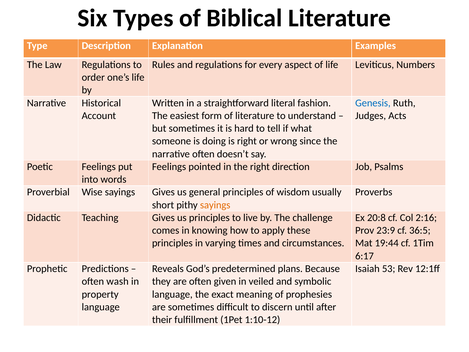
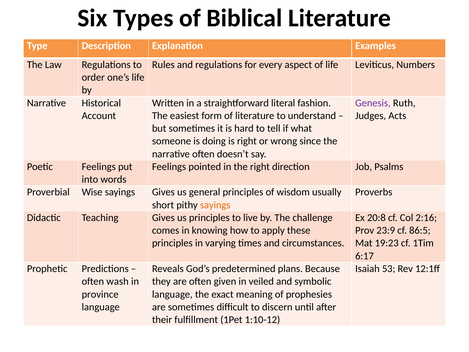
Genesis colour: blue -> purple (373, 103)
36:5: 36:5 -> 86:5 (420, 230)
19:44: 19:44 -> 19:23 (387, 243)
property: property -> province (100, 294)
